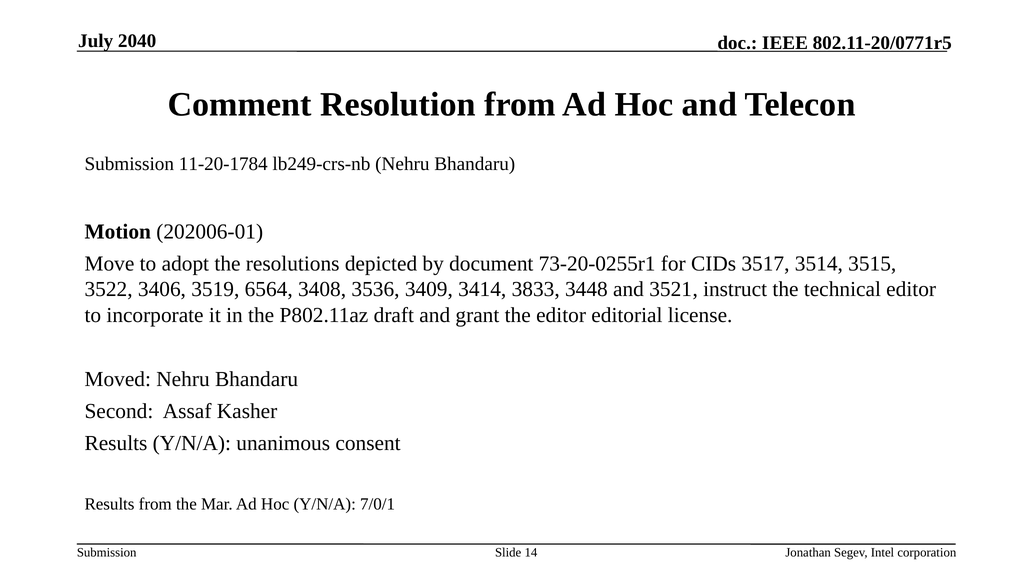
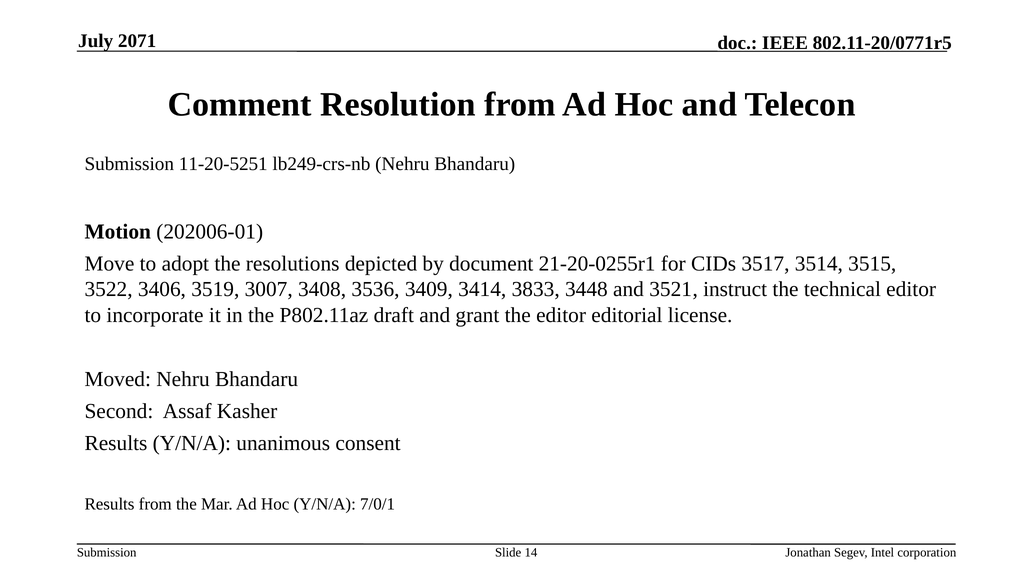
2040: 2040 -> 2071 (137, 41)
11-20-1784: 11-20-1784 -> 11-20-5251 (223, 164)
73-20-0255r1: 73-20-0255r1 -> 21-20-0255r1 (597, 264)
6564: 6564 -> 3007 (269, 289)
